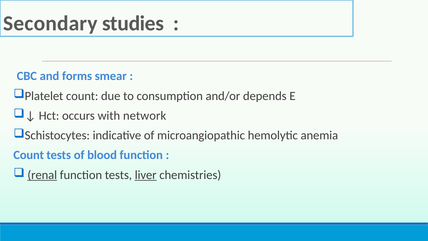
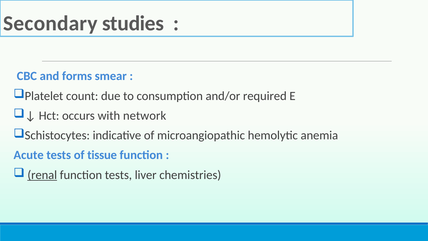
depends: depends -> required (265, 96)
Count: Count -> Acute (29, 155)
blood: blood -> tissue (102, 155)
liver underline: present -> none (146, 175)
